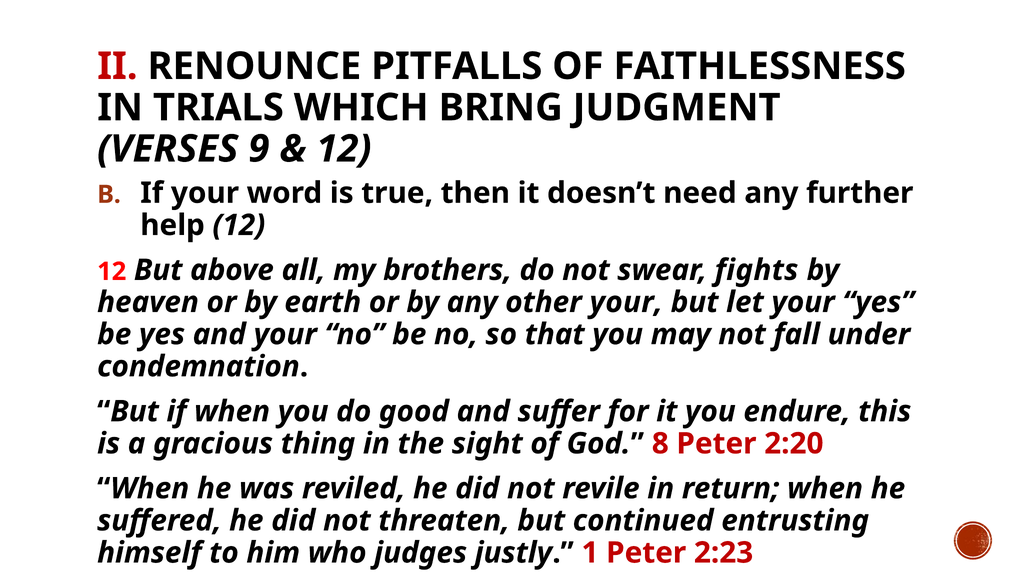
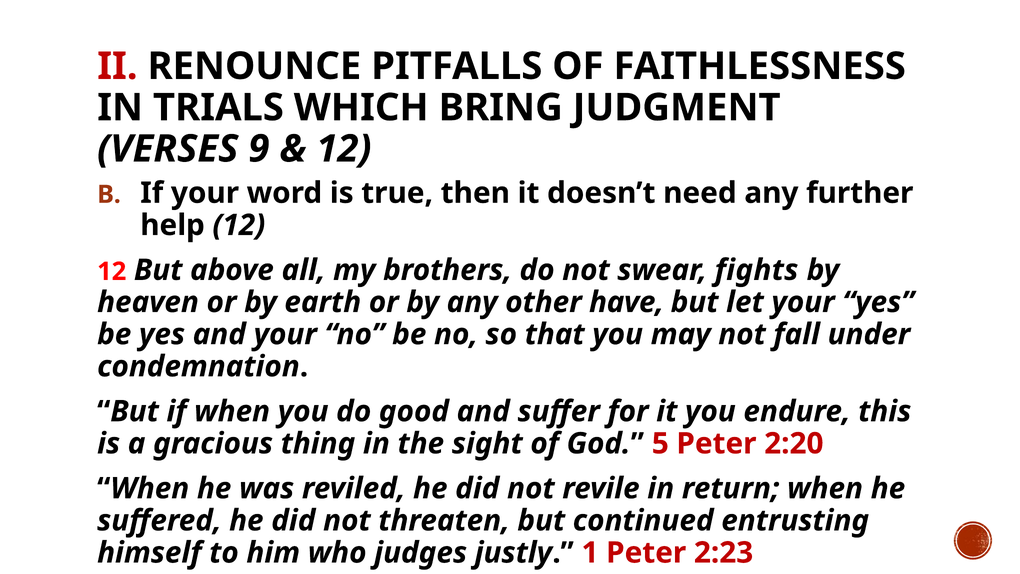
other your: your -> have (626, 302)
8: 8 -> 5 (660, 443)
